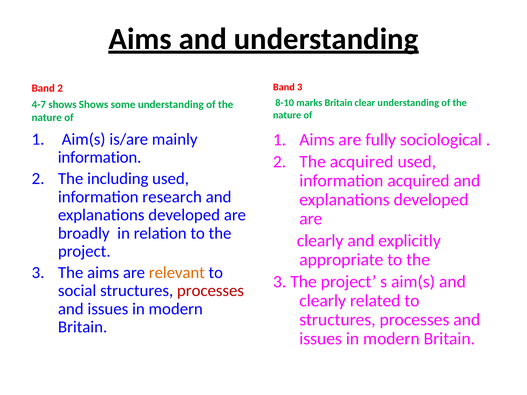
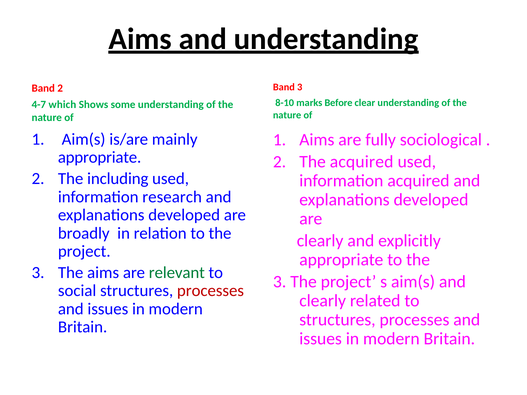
marks Britain: Britain -> Before (338, 103)
4-7 shows: shows -> which (62, 105)
information: information -> appropriate (100, 157)
relevant colour: orange -> green (177, 273)
